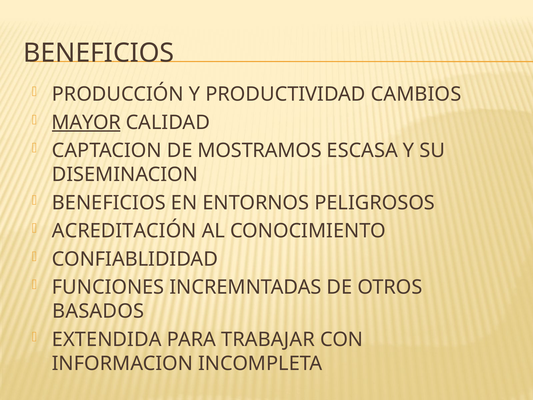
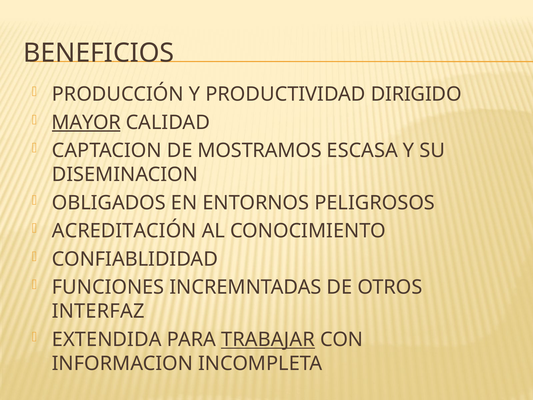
CAMBIOS: CAMBIOS -> DIRIGIDO (416, 94)
BENEFICIOS: BENEFICIOS -> OBLIGADOS (109, 203)
BASADOS: BASADOS -> INTERFAZ (98, 311)
TRABAJAR underline: none -> present (268, 339)
